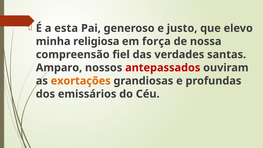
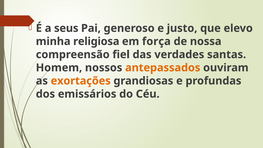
esta: esta -> seus (66, 28)
Amparo: Amparo -> Homem (59, 68)
antepassados colour: red -> orange (163, 68)
